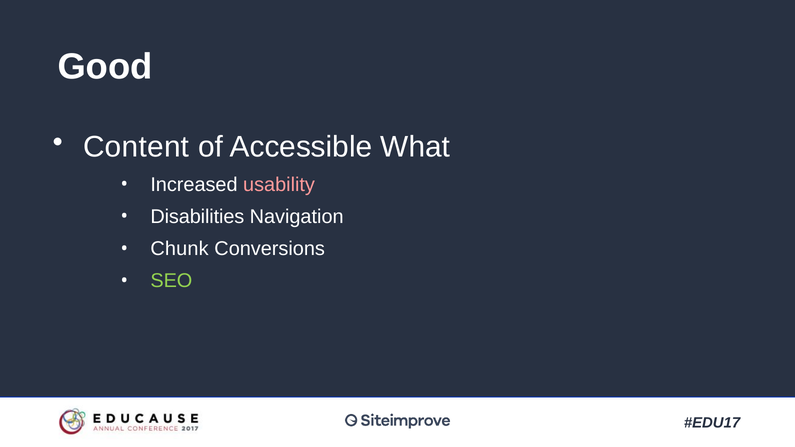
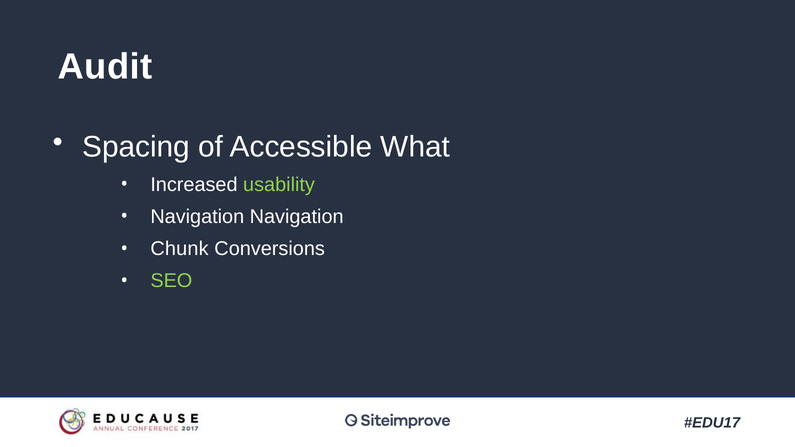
Good: Good -> Audit (105, 67)
Content: Content -> Spacing (136, 147)
usability colour: pink -> light green (279, 185)
Disabilities: Disabilities -> Navigation (197, 217)
